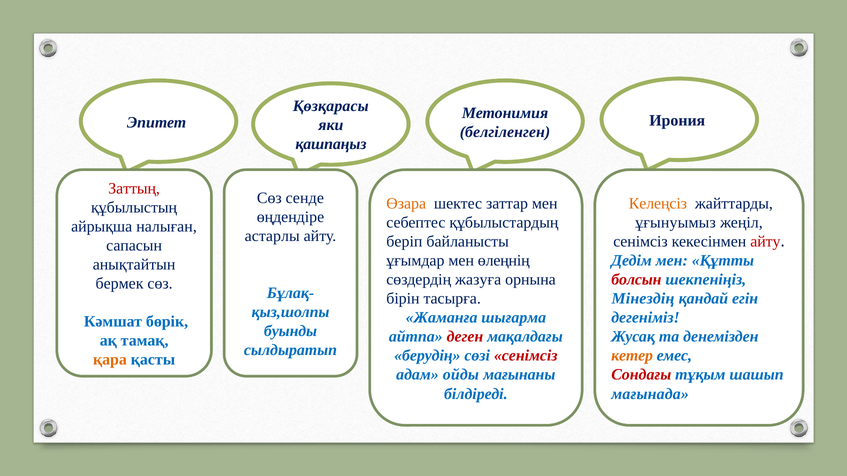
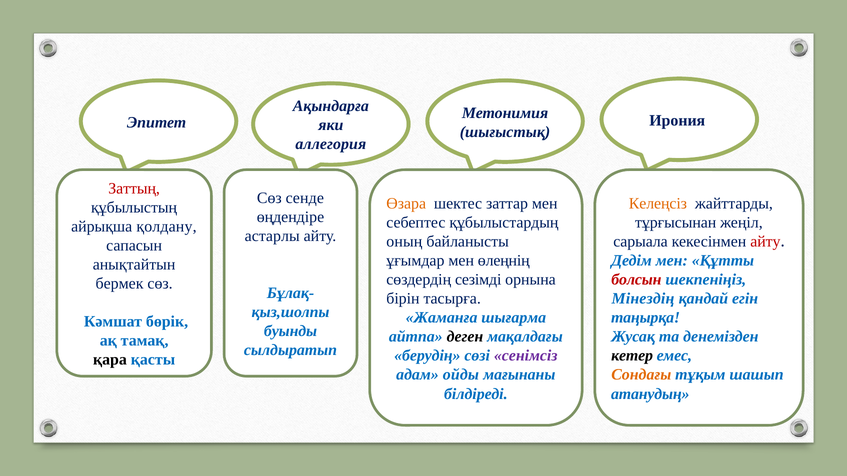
Қөзқарасы: Қөзқарасы -> Ақындарға (331, 106)
белгіленген: белгіленген -> шығыстық (505, 132)
қашпаңыз: қашпаңыз -> аллегория (331, 144)
ұғынуымыз: ұғынуымыз -> тұрғысынан (676, 223)
налыған: налыған -> қолдану (167, 227)
беріп: беріп -> оның (404, 242)
сенімсіз: сенімсіз -> сарыала (641, 242)
жазуға: жазуға -> сезімді (478, 280)
дегеніміз: дегеніміз -> таңырқа (646, 318)
деген colour: red -> black (465, 337)
сенімсіз colour: red -> purple (526, 356)
кетер colour: orange -> black (632, 356)
қара colour: orange -> black (110, 360)
Сондағы colour: red -> orange (641, 375)
мағынада: мағынада -> атанудың (650, 394)
